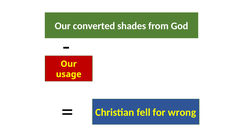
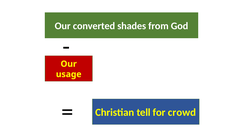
fell: fell -> tell (144, 112)
wrong: wrong -> crowd (182, 112)
